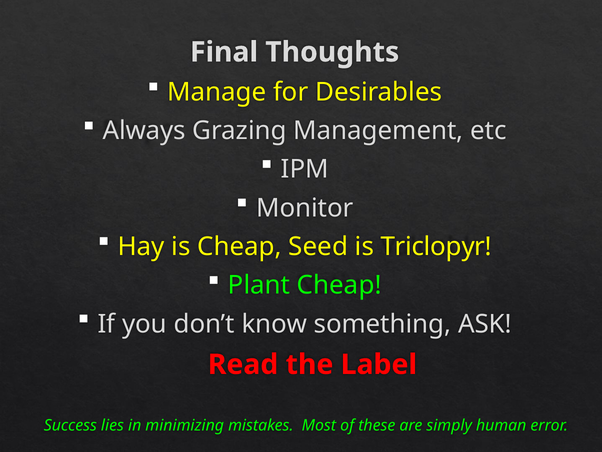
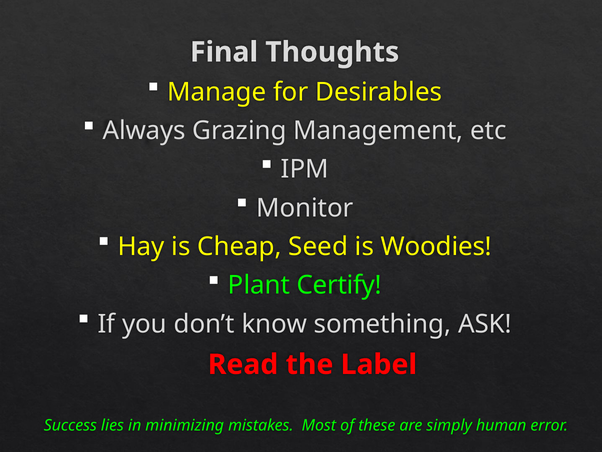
Triclopyr: Triclopyr -> Woodies (436, 246)
Plant Cheap: Cheap -> Certify (339, 285)
